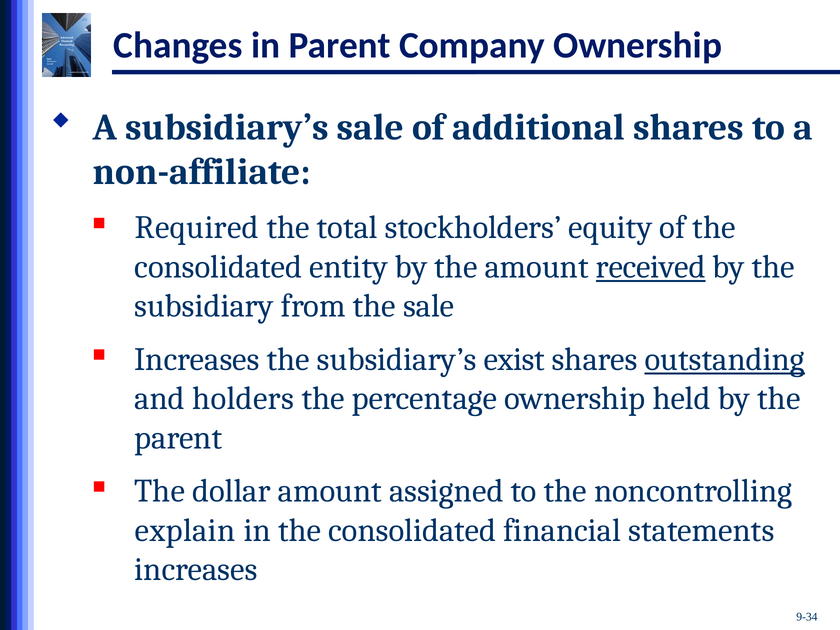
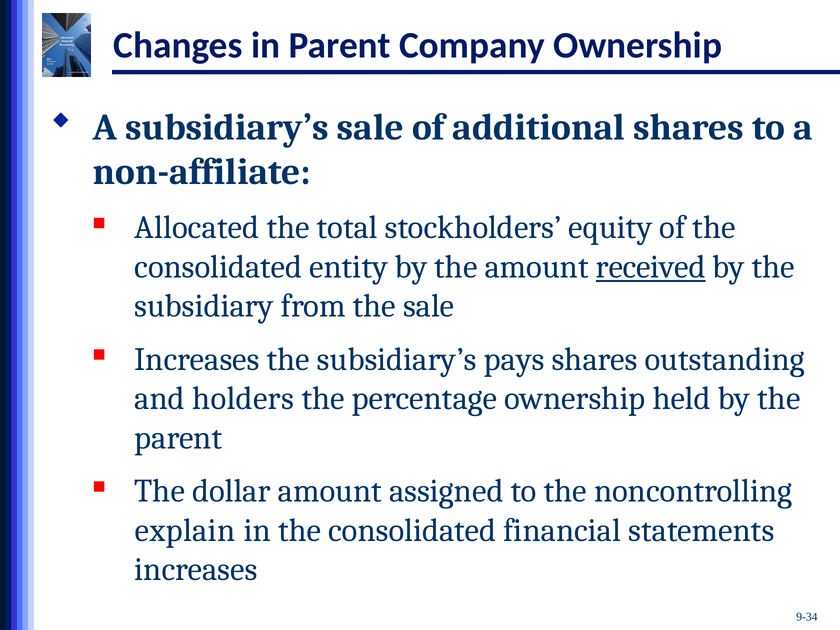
Required: Required -> Allocated (197, 228)
exist: exist -> pays (514, 359)
outstanding underline: present -> none (725, 359)
